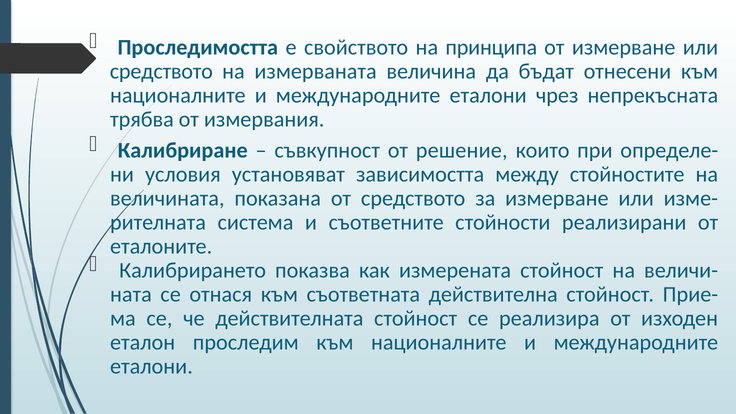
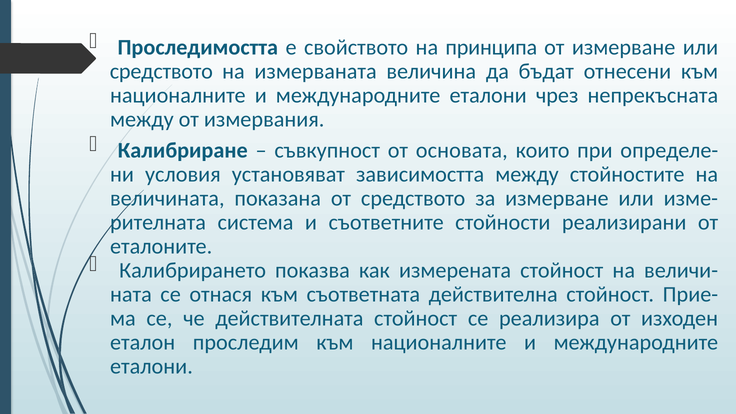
трябва: трябва -> между (142, 119)
решение: решение -> основата (462, 150)
